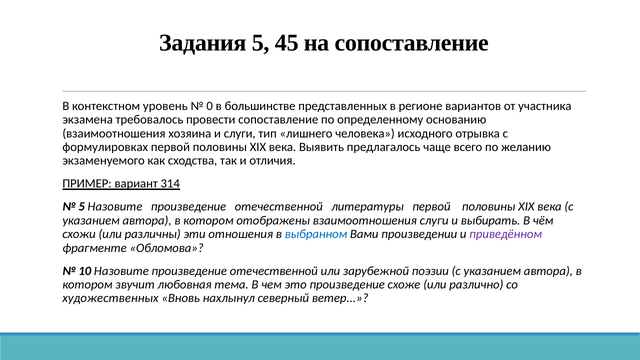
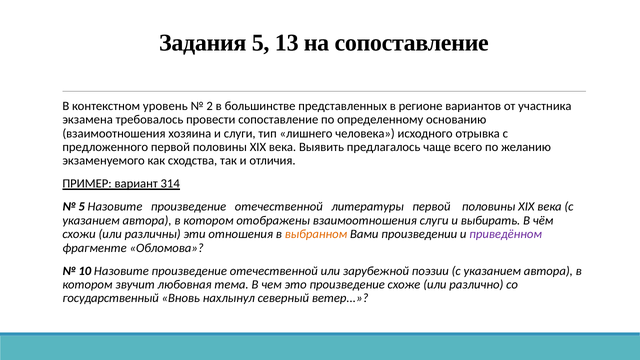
45: 45 -> 13 (287, 43)
0: 0 -> 2 (210, 106)
формулировках: формулировках -> предложенного (105, 147)
выбранном colour: blue -> orange (316, 234)
художественных: художественных -> государственный (111, 298)
